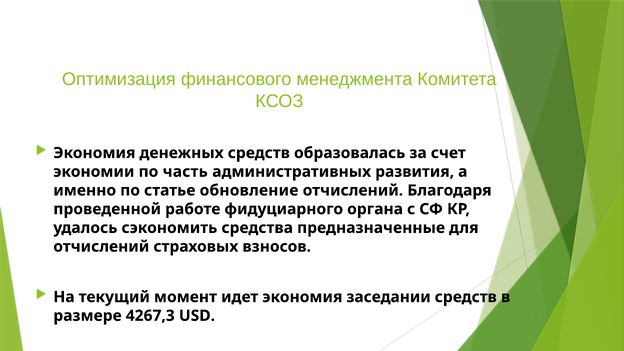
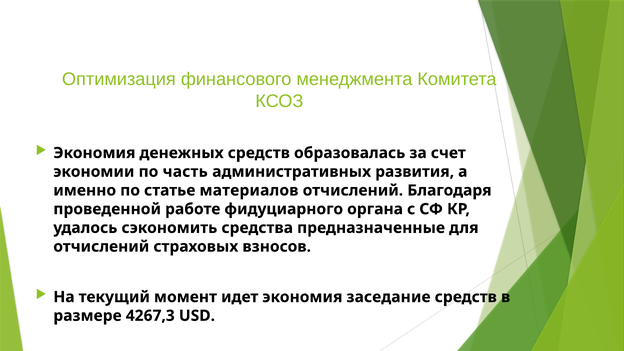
обновление: обновление -> материалов (249, 190)
заседании: заседании -> заседание (389, 297)
